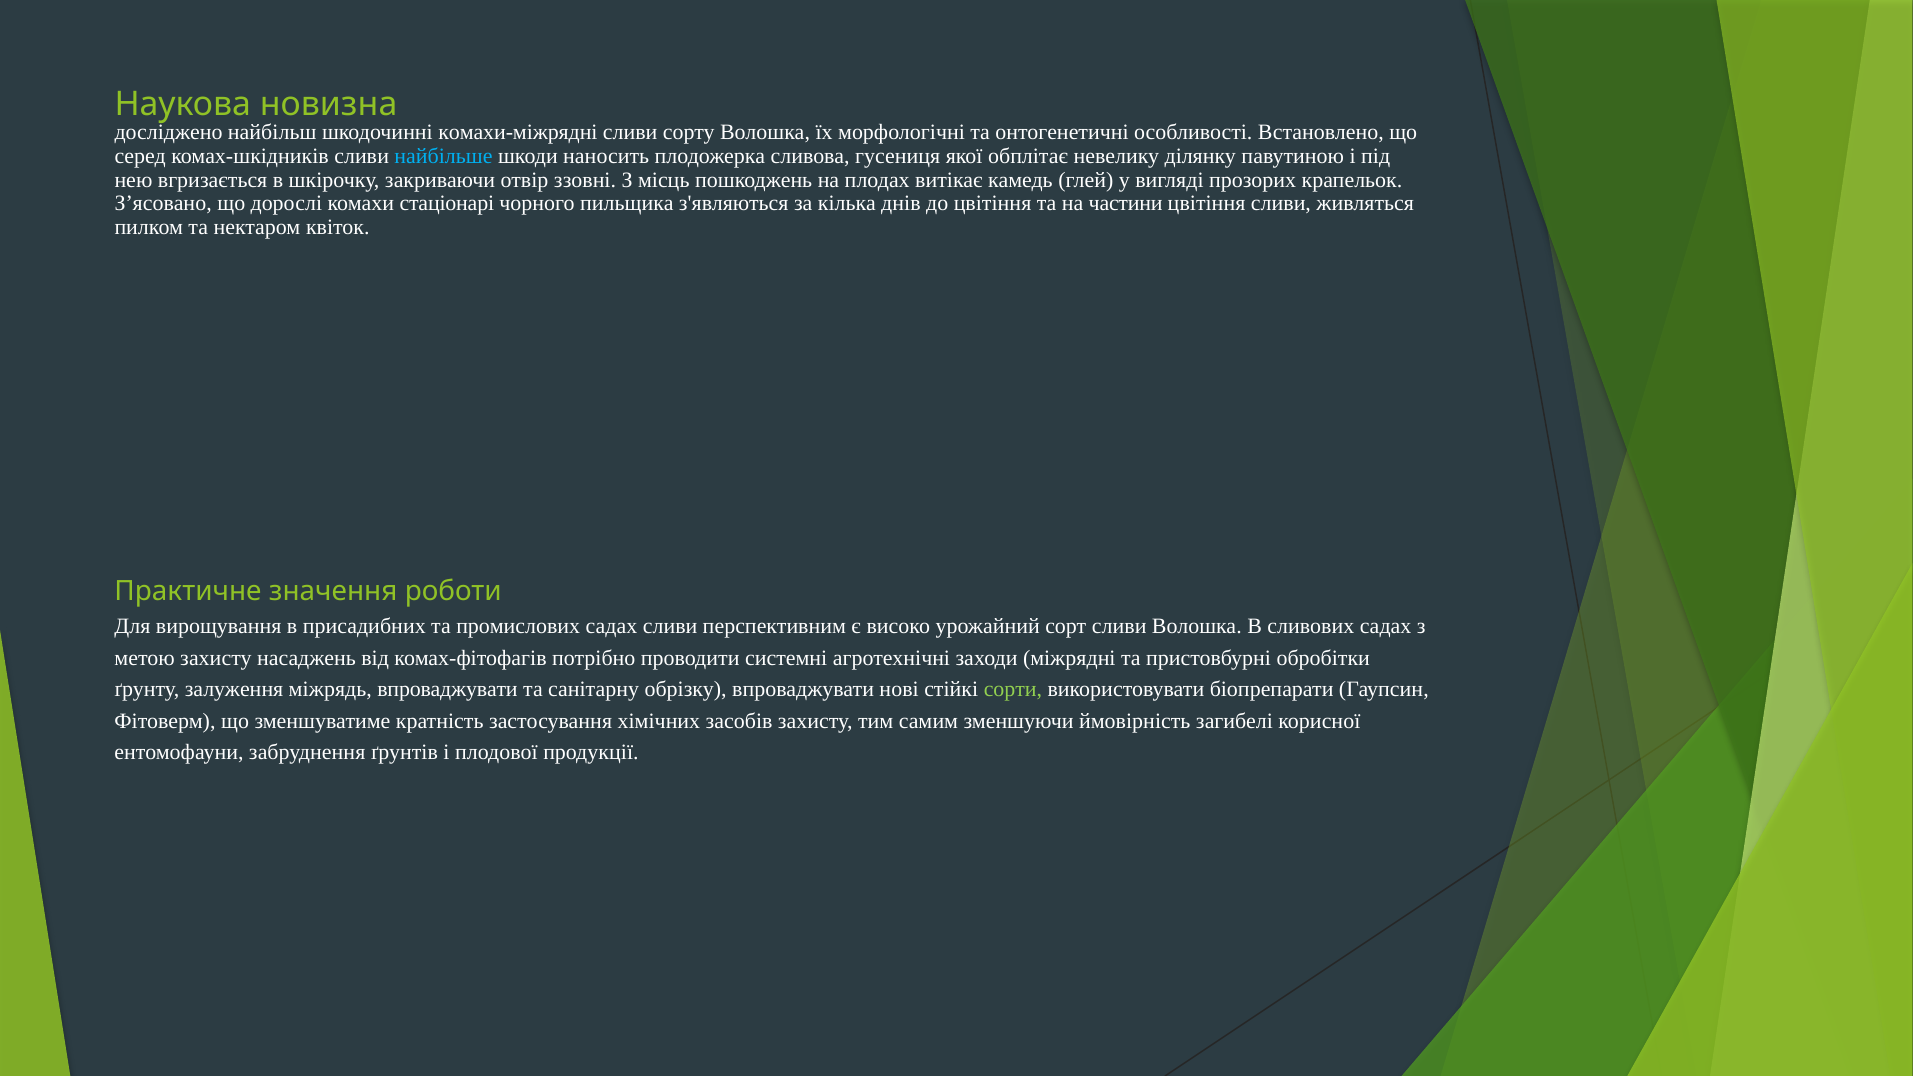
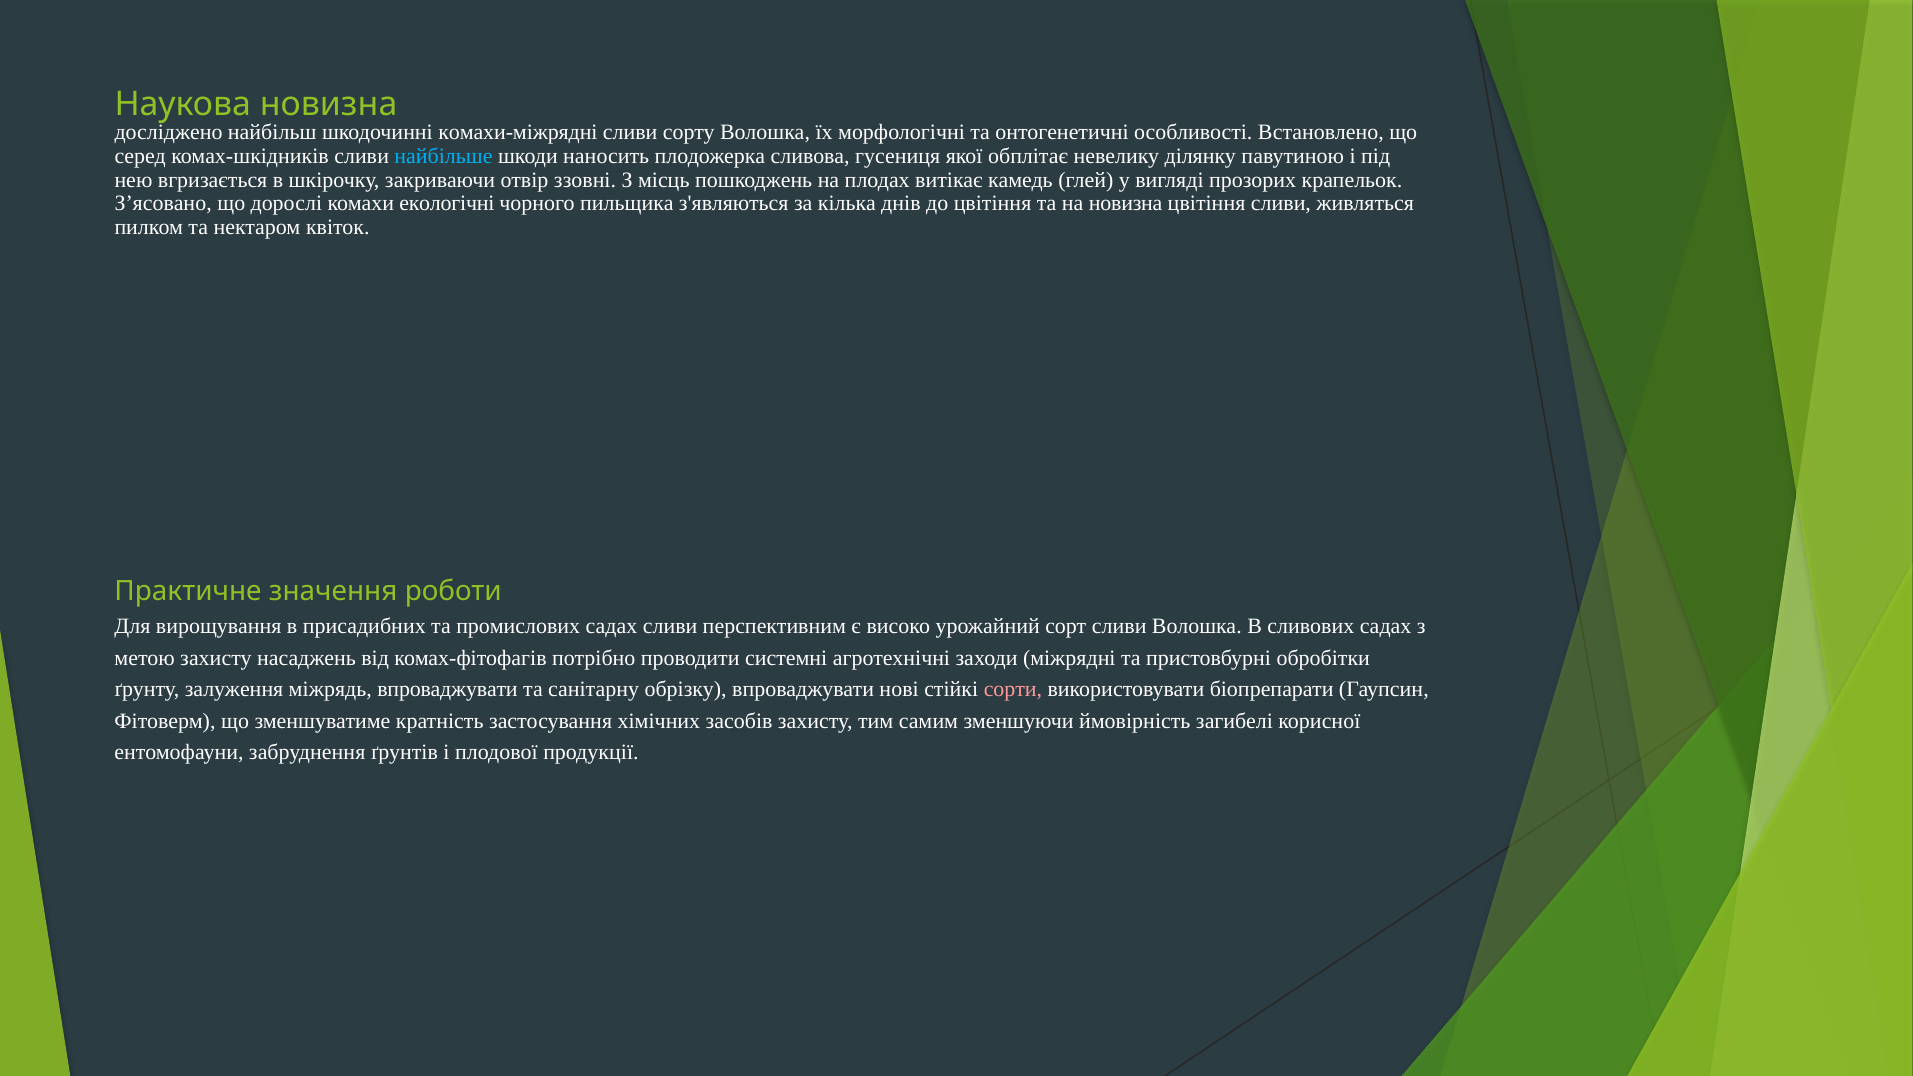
стаціонарі: стаціонарі -> екологічні (447, 204)
на частини: частини -> новизна (1126, 204)
сорти colour: light green -> pink (1013, 690)
